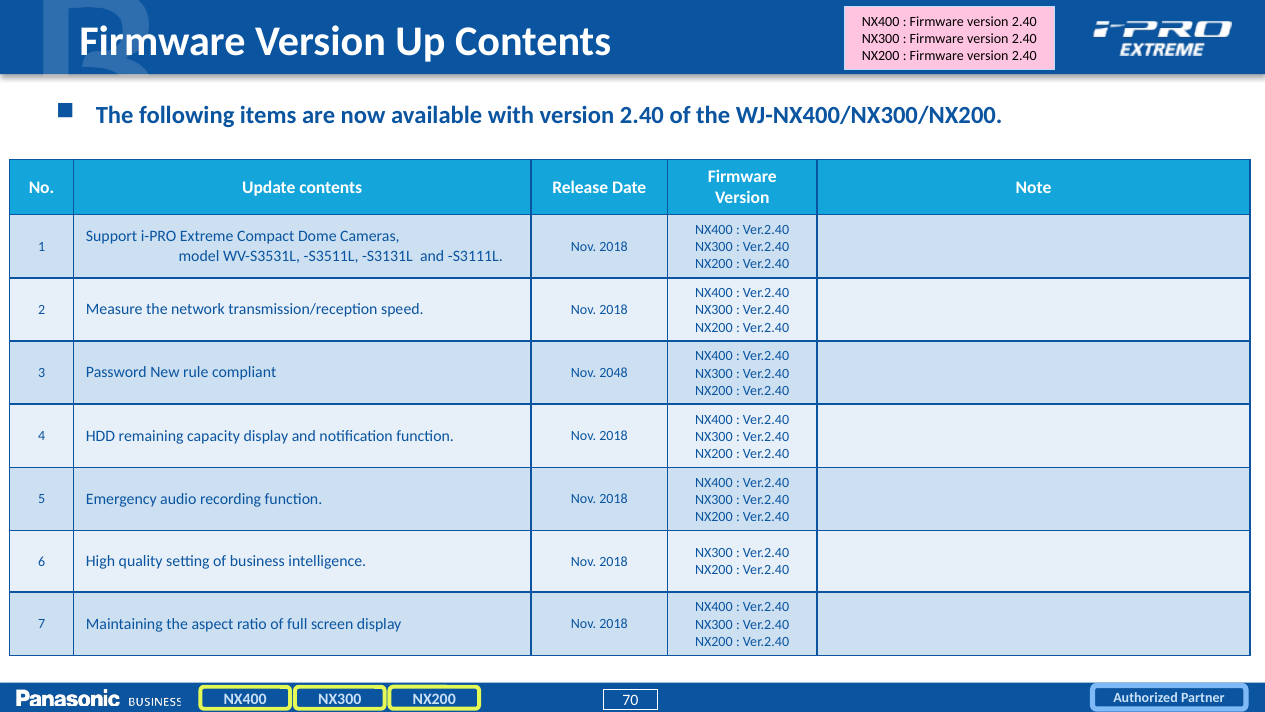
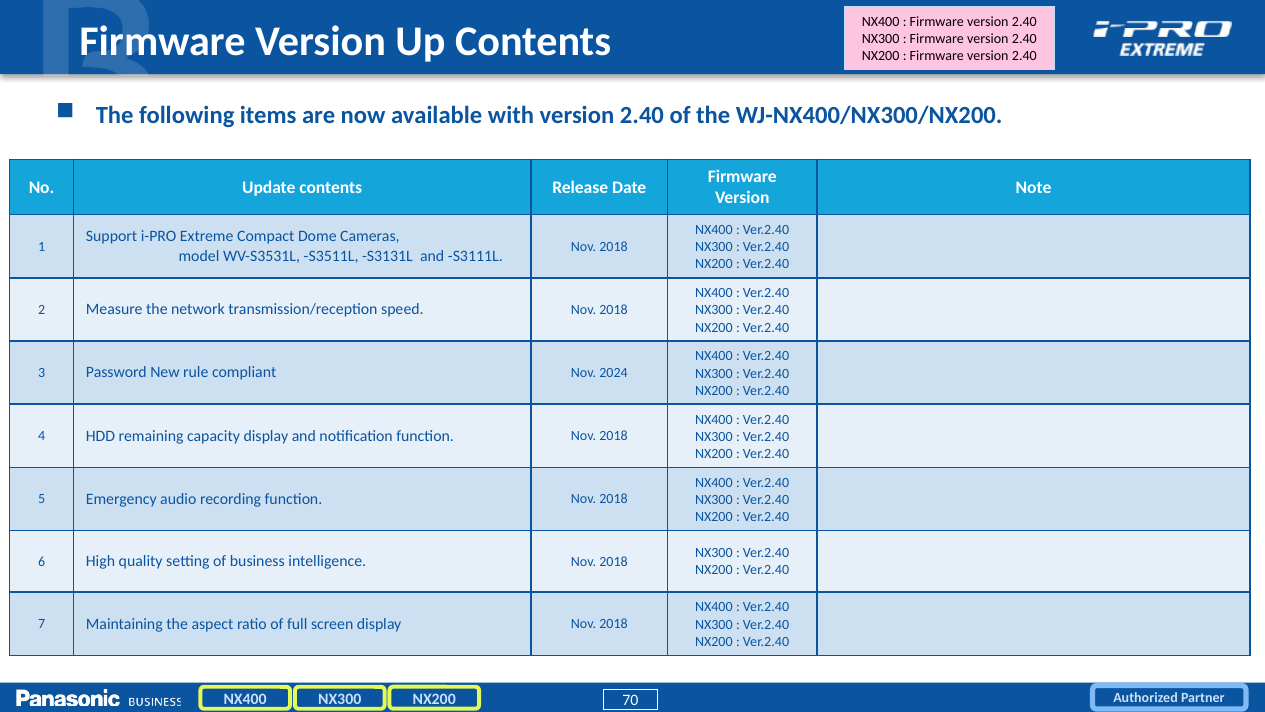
2048: 2048 -> 2024 (614, 373)
